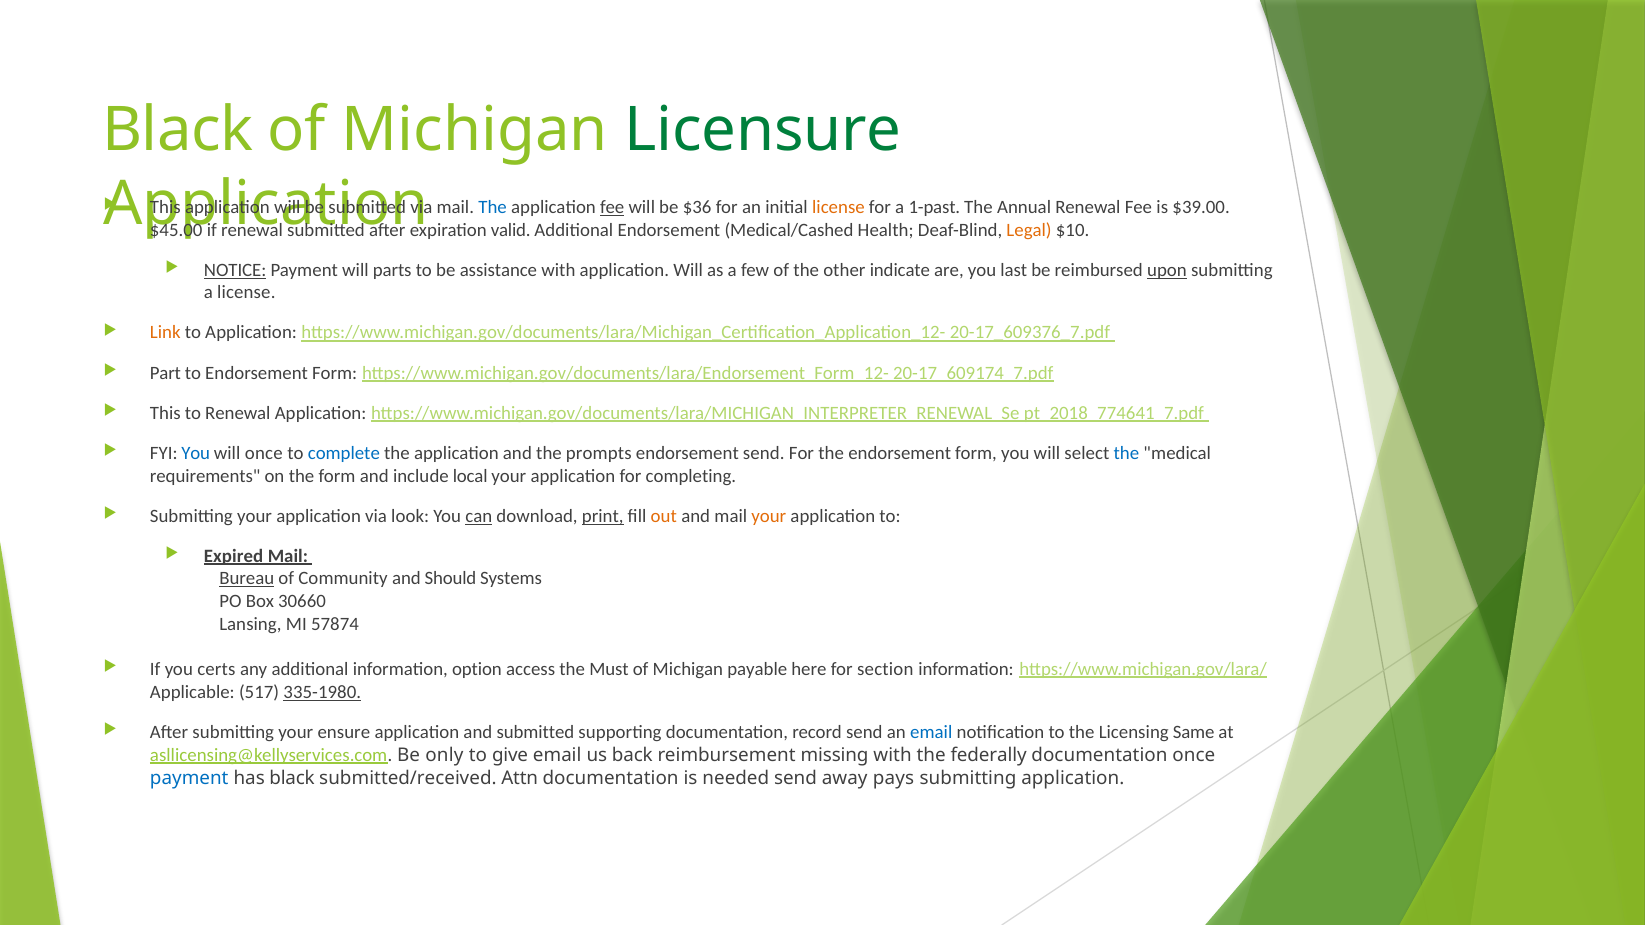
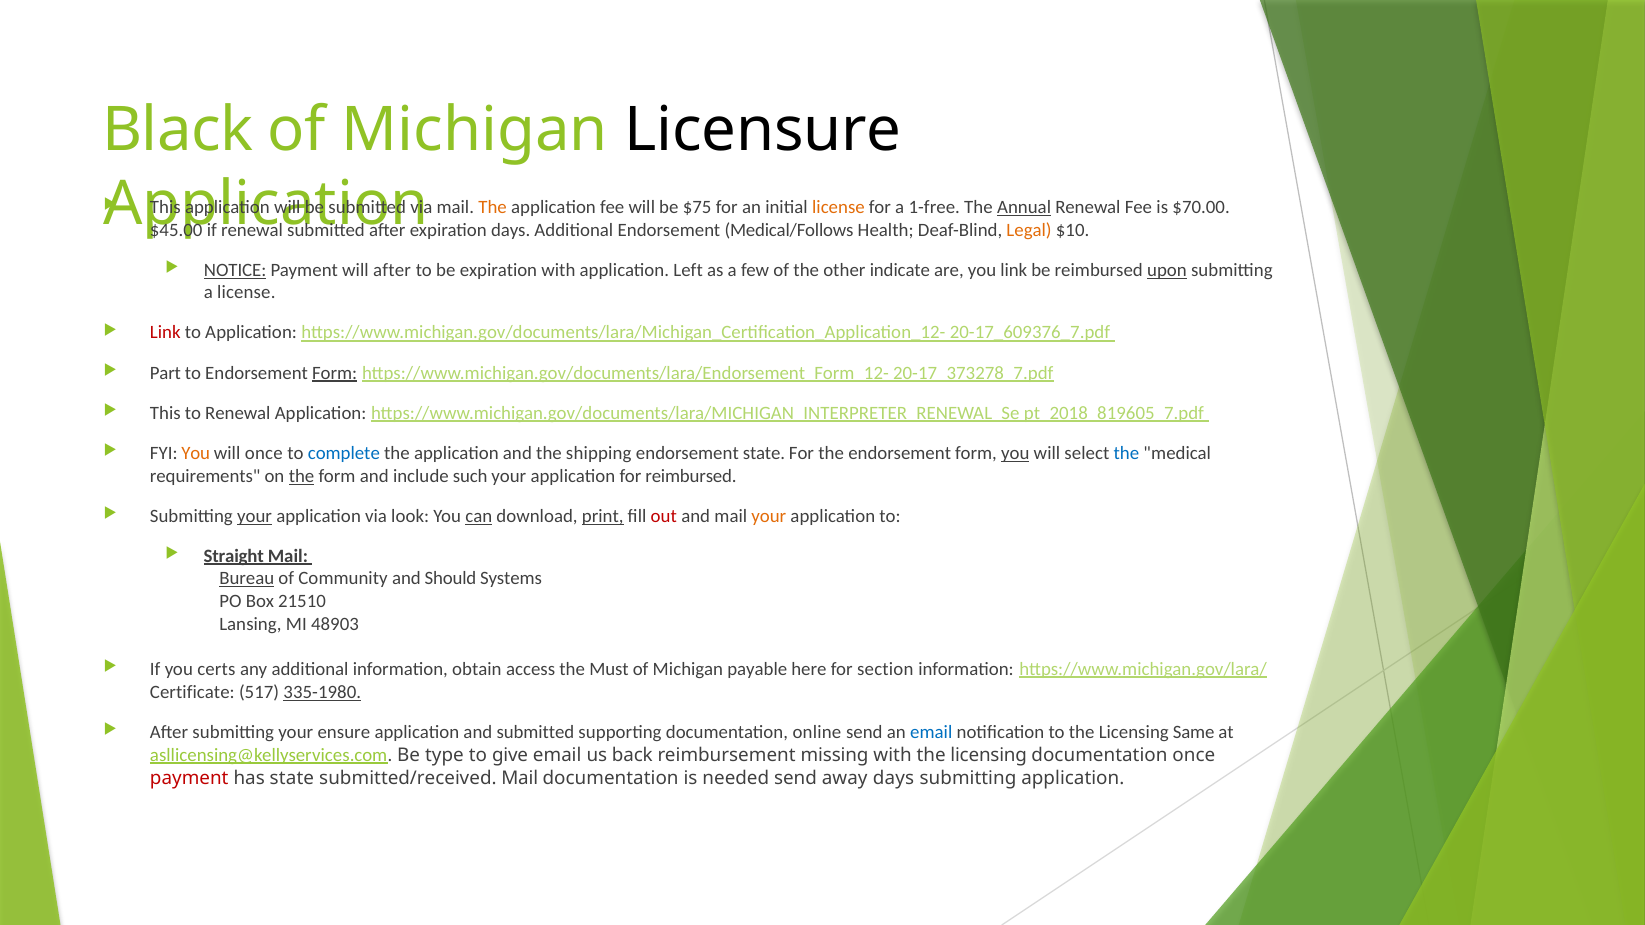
Licensure colour: green -> black (763, 130)
The colour: blue -> orange (493, 208)
fee underline: present -> none (612, 208)
$36: $36 -> $75 (697, 208)
1-past: 1-past -> 1-free (934, 208)
Annual underline: none -> present (1024, 208)
$39.00: $39.00 -> $70.00 (1201, 208)
expiration valid: valid -> days (511, 230)
Medical/Cashed: Medical/Cashed -> Medical/Follows (789, 230)
will parts: parts -> after (392, 270)
be assistance: assistance -> expiration (498, 270)
with application Will: Will -> Left (688, 270)
you last: last -> link (1014, 270)
Link colour: orange -> red (165, 333)
Form underline: none -> present (335, 373)
20-17_609174_7.pdf: 20-17_609174_7.pdf -> 20-17_373278_7.pdf (973, 373)
pt_2018_774641_7.pdf: pt_2018_774641_7.pdf -> pt_2018_819605_7.pdf (1114, 413)
You colour: blue -> orange (196, 454)
prompts: prompts -> shipping (599, 454)
endorsement send: send -> state (764, 454)
you underline: none -> present (1015, 454)
the underline: none -> present (302, 476)
local: local -> such (470, 476)
for completing: completing -> reimbursed (691, 476)
your underline: none -> present (255, 516)
out colour: orange -> red (664, 516)
Expired: Expired -> Straight (234, 556)
30660: 30660 -> 21510 (302, 601)
57874: 57874 -> 48903 (335, 624)
option: option -> obtain (477, 669)
Applicable: Applicable -> Certificate (192, 693)
record: record -> online (817, 733)
only: only -> type (444, 755)
with the federally: federally -> licensing (989, 755)
payment colour: blue -> red (189, 778)
has black: black -> state (292, 778)
submitted/received Attn: Attn -> Mail (520, 778)
away pays: pays -> days (893, 778)
